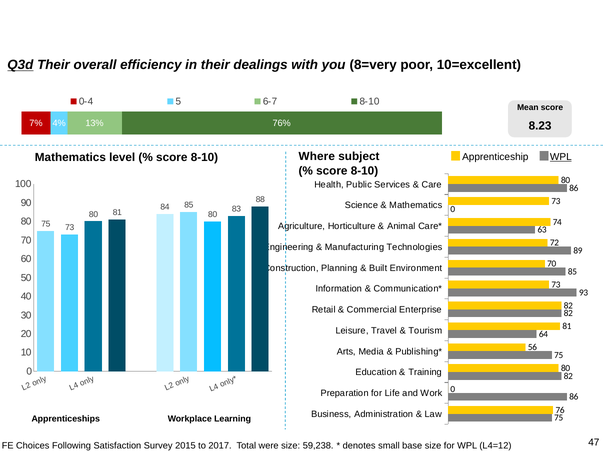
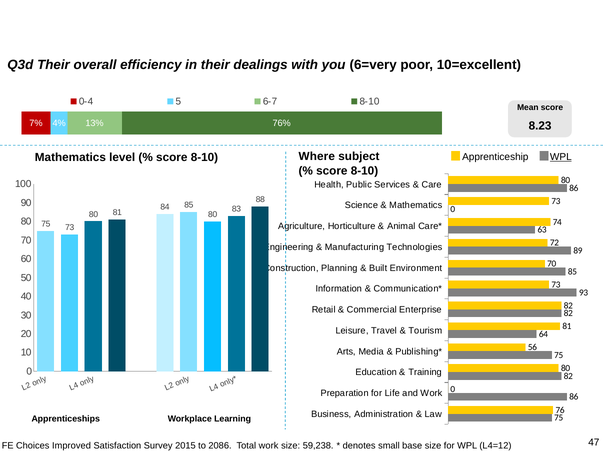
Q3d underline: present -> none (20, 65)
8=very: 8=very -> 6=very (373, 65)
Following: Following -> Improved (71, 446)
2017: 2017 -> 2086 (220, 446)
Total were: were -> work (269, 446)
